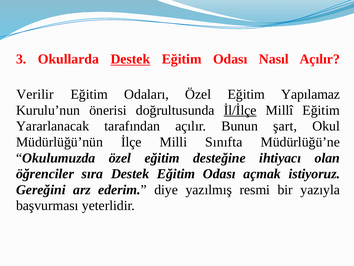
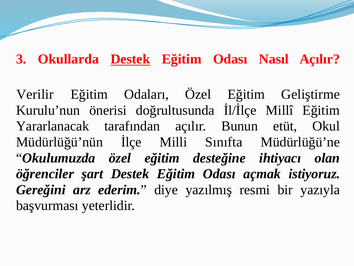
Yapılamaz: Yapılamaz -> Geliştirme (311, 94)
İl/İlçe underline: present -> none (240, 110)
şart: şart -> etüt (285, 126)
sıra: sıra -> şart (92, 174)
